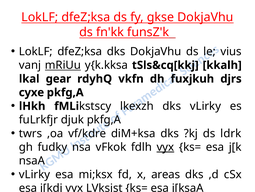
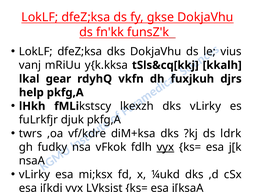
mRiUu underline: present -> none (63, 65)
cyxe: cyxe -> help (31, 92)
areas: areas -> ¼ukd (166, 174)
